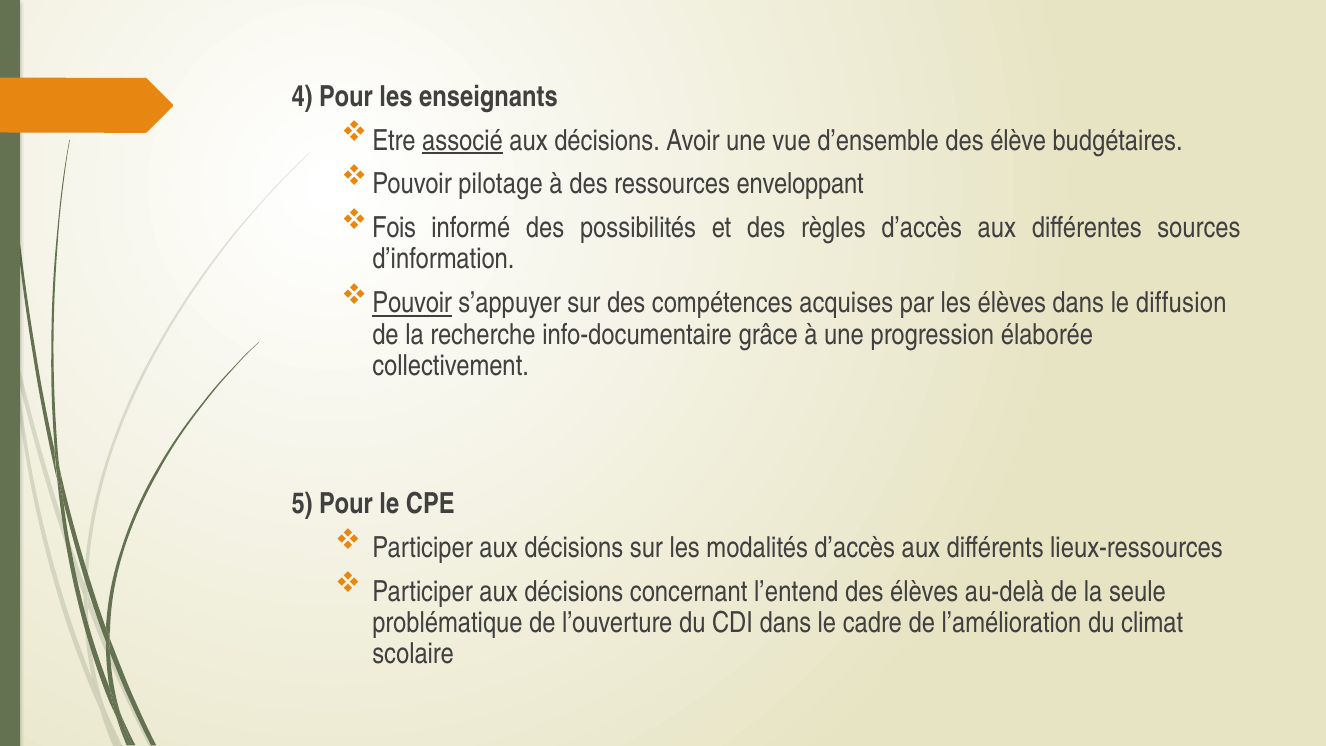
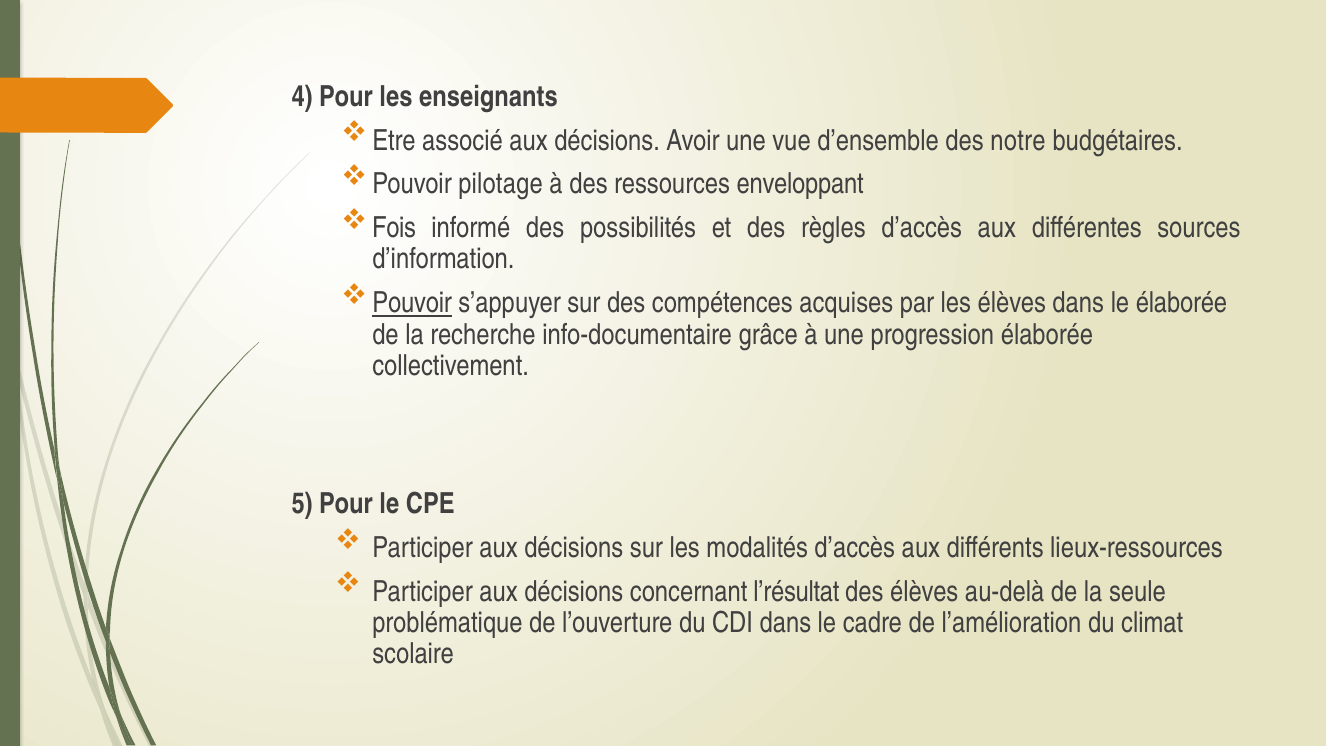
associé underline: present -> none (463, 141)
élève: élève -> notre (1018, 141)
le diffusion: diffusion -> élaborée (1181, 303)
l’entend: l’entend -> l’résultat (796, 591)
